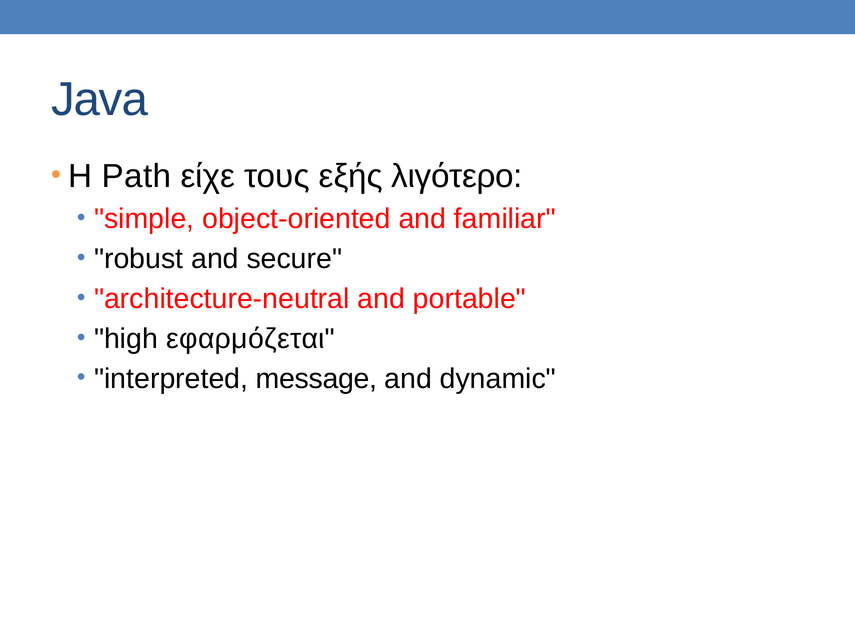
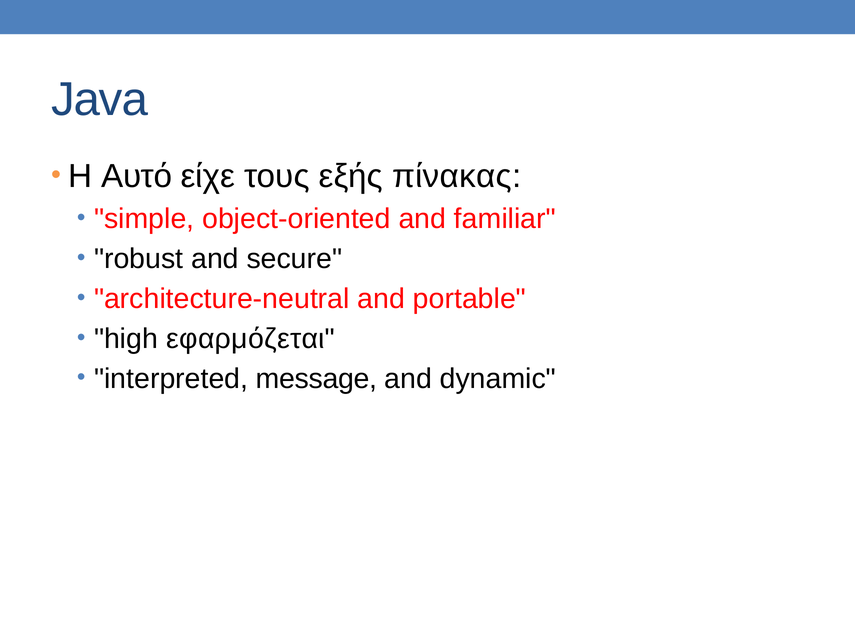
Path: Path -> Αυτό (137, 176)
λιγότερο: λιγότερο -> πίνακας (457, 176)
